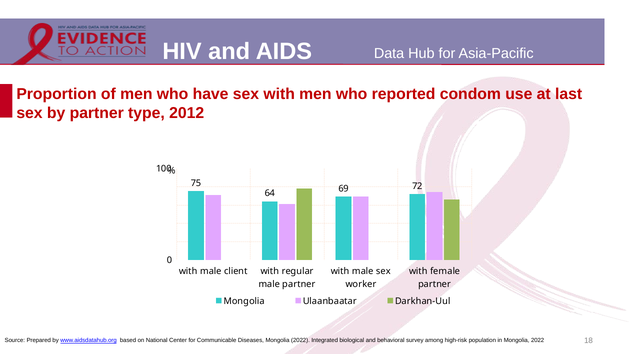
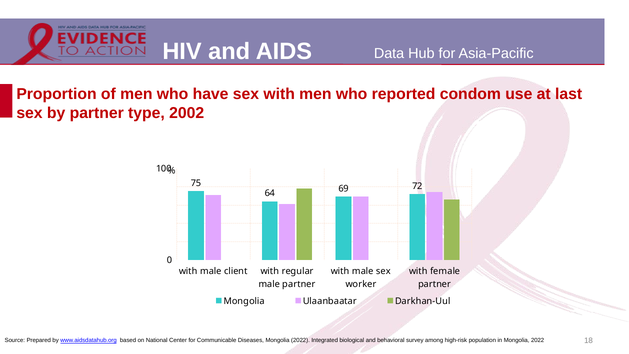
2012: 2012 -> 2002 (187, 113)
